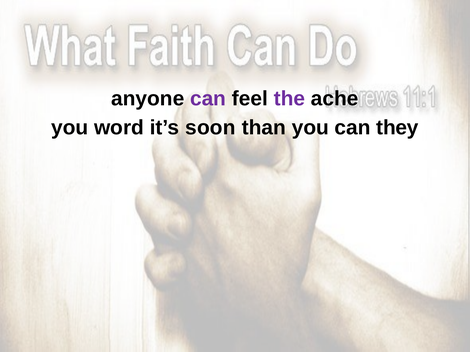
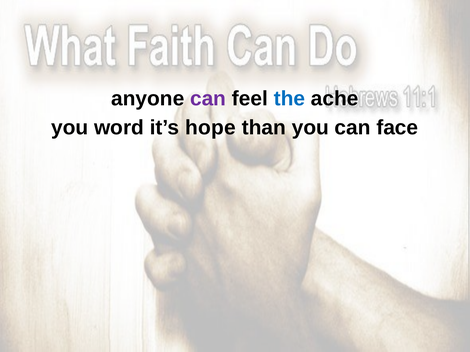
the colour: purple -> blue (289, 99)
soon: soon -> hope (210, 128)
they: they -> face (397, 128)
